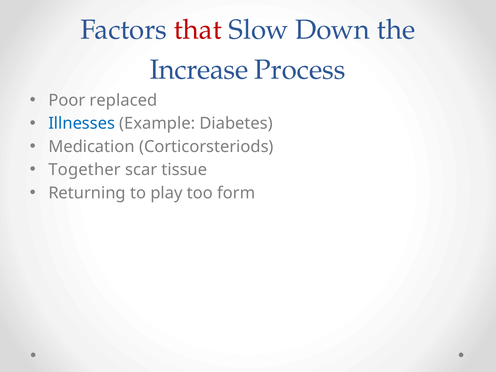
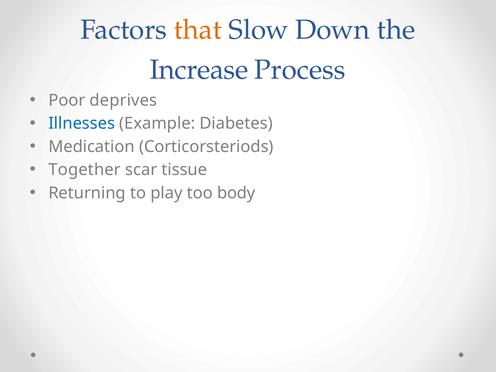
that colour: red -> orange (198, 30)
replaced: replaced -> deprives (123, 100)
form: form -> body (236, 193)
